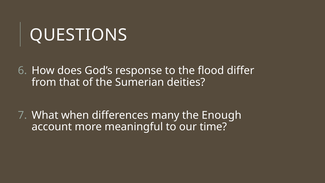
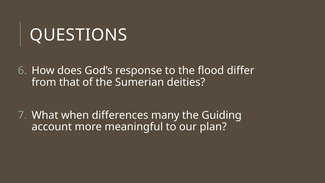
Enough: Enough -> Guiding (222, 115)
time: time -> plan (213, 127)
